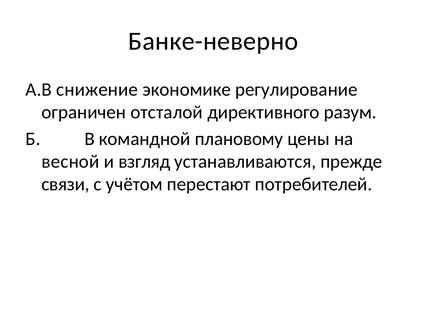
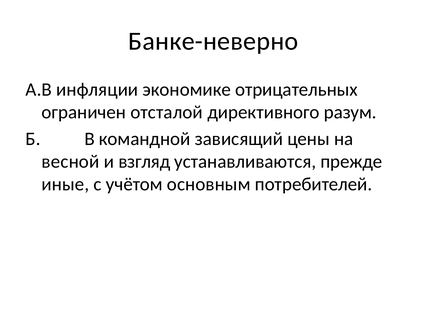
снижение: снижение -> инфляции (97, 90)
регулирование: регулирование -> отрицательных (296, 90)
плановому: плановому -> зависящий (239, 139)
связи: связи -> иные (65, 184)
перестают: перестают -> основным (209, 184)
